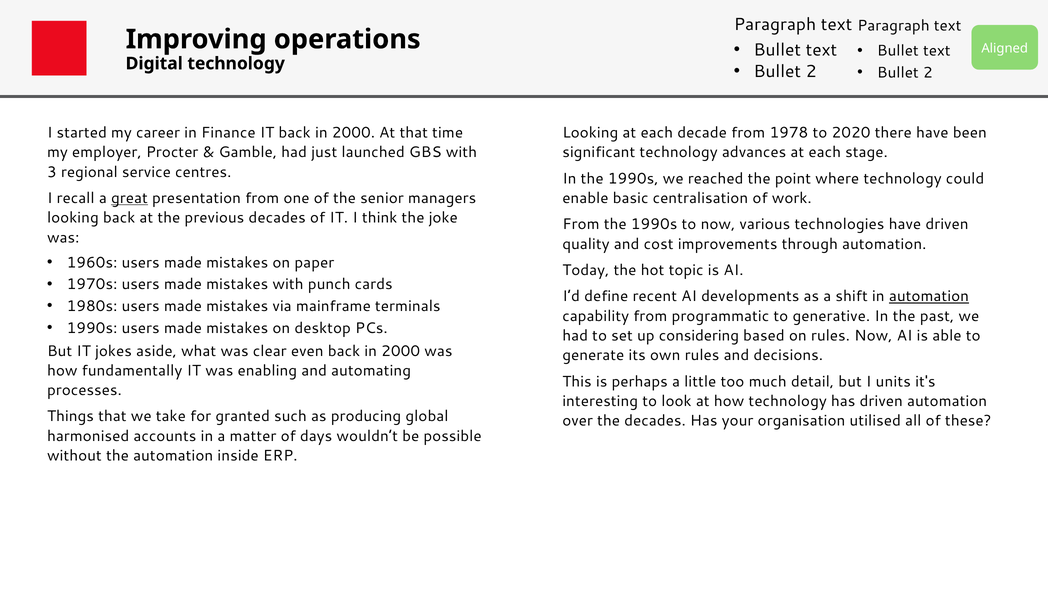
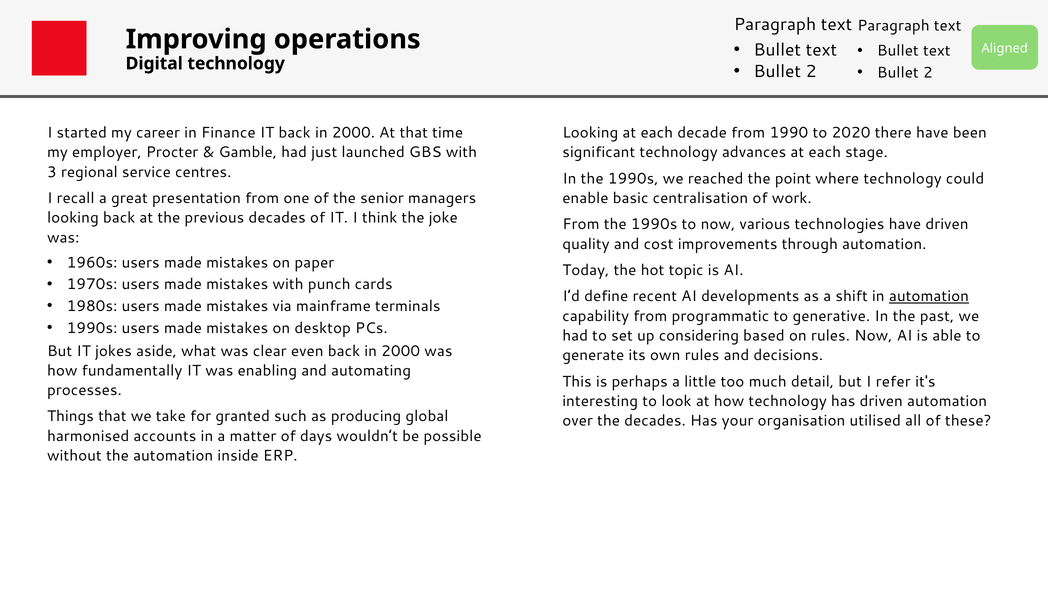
1978: 1978 -> 1990 (789, 133)
great underline: present -> none (129, 198)
units: units -> refer (893, 382)
